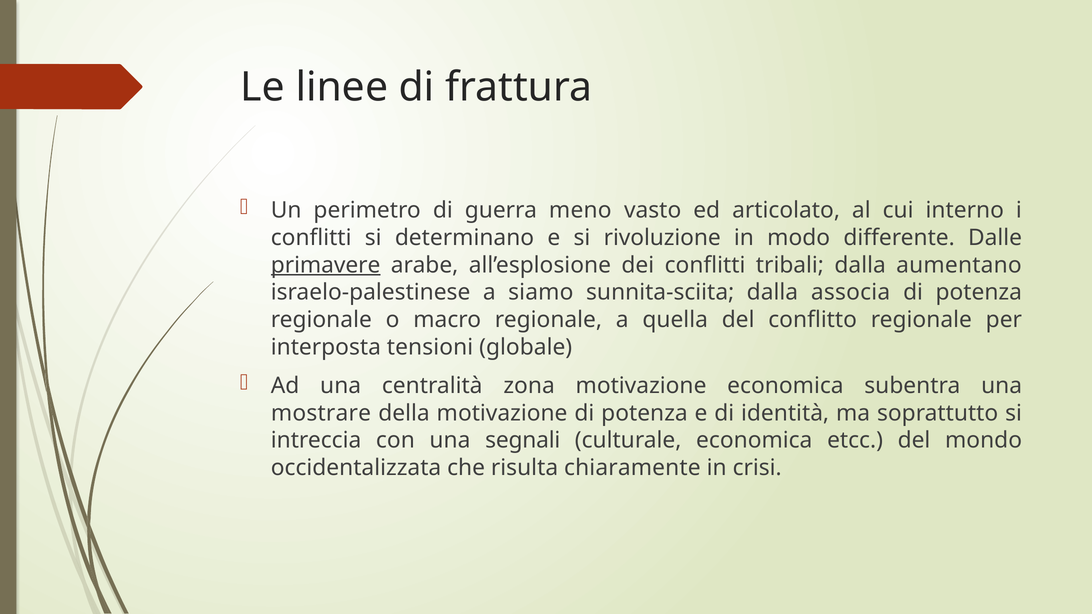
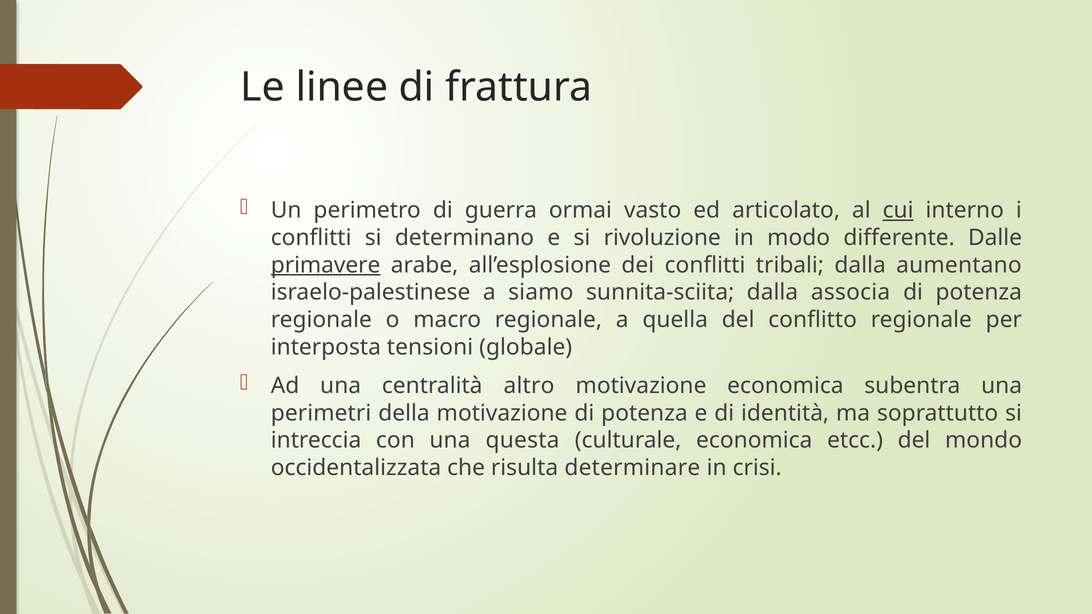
meno: meno -> ormai (580, 210)
cui underline: none -> present (898, 210)
zona: zona -> altro (529, 386)
mostrare: mostrare -> perimetri (321, 413)
segnali: segnali -> questa (523, 441)
chiaramente: chiaramente -> determinare (632, 468)
